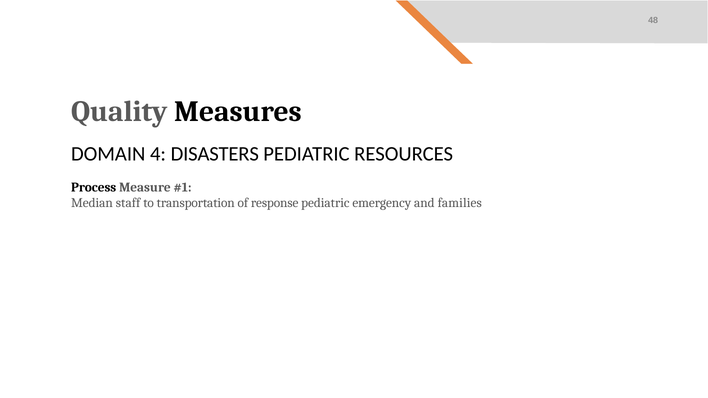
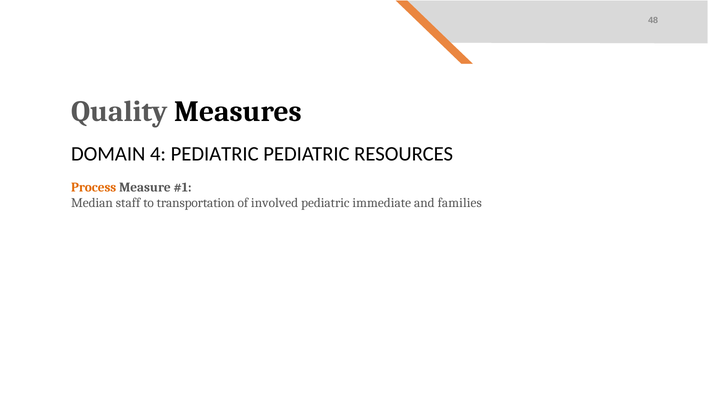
4 DISASTERS: DISASTERS -> PEDIATRIC (215, 154)
Process colour: black -> orange (94, 187)
response: response -> involved (275, 203)
emergency: emergency -> immediate (382, 203)
